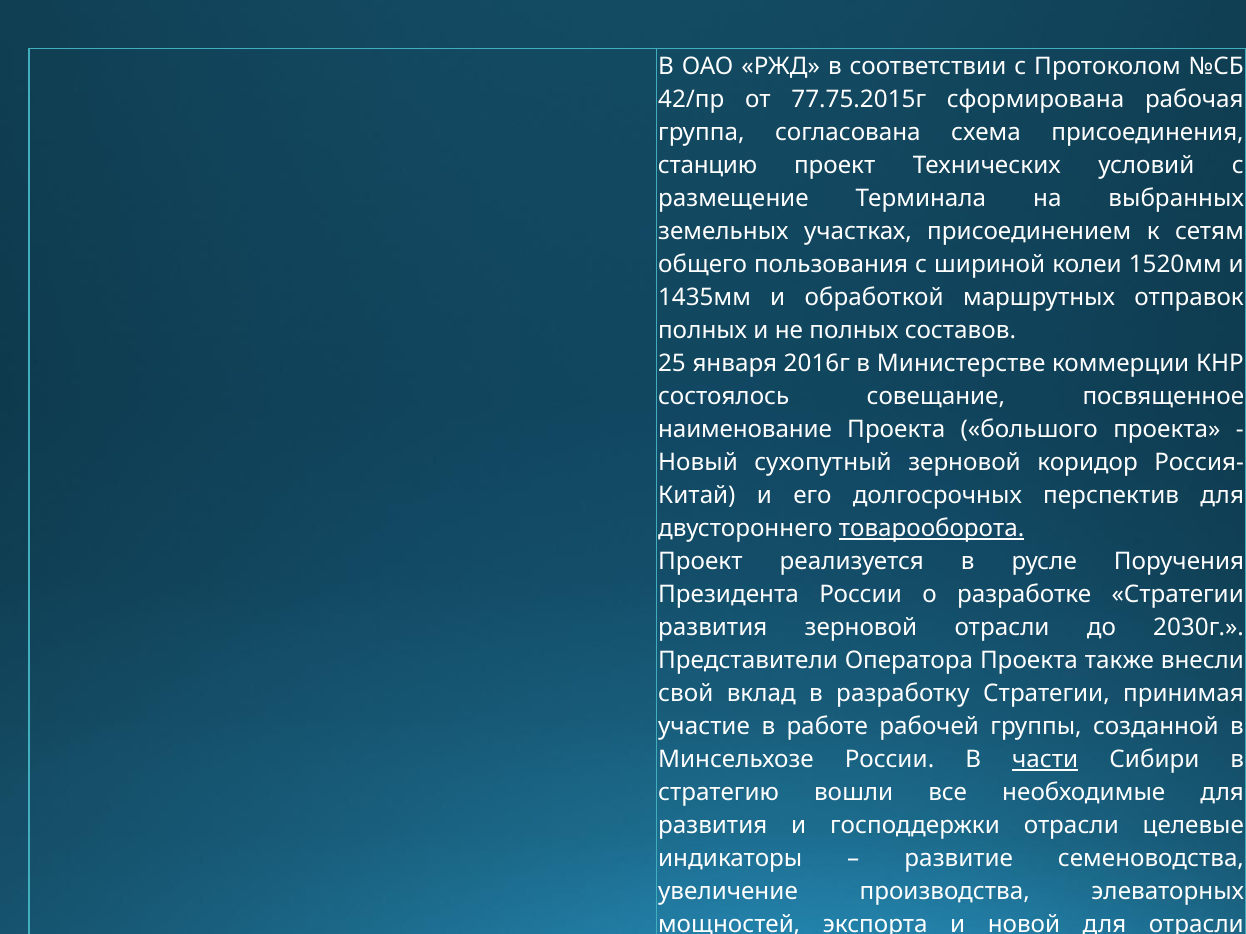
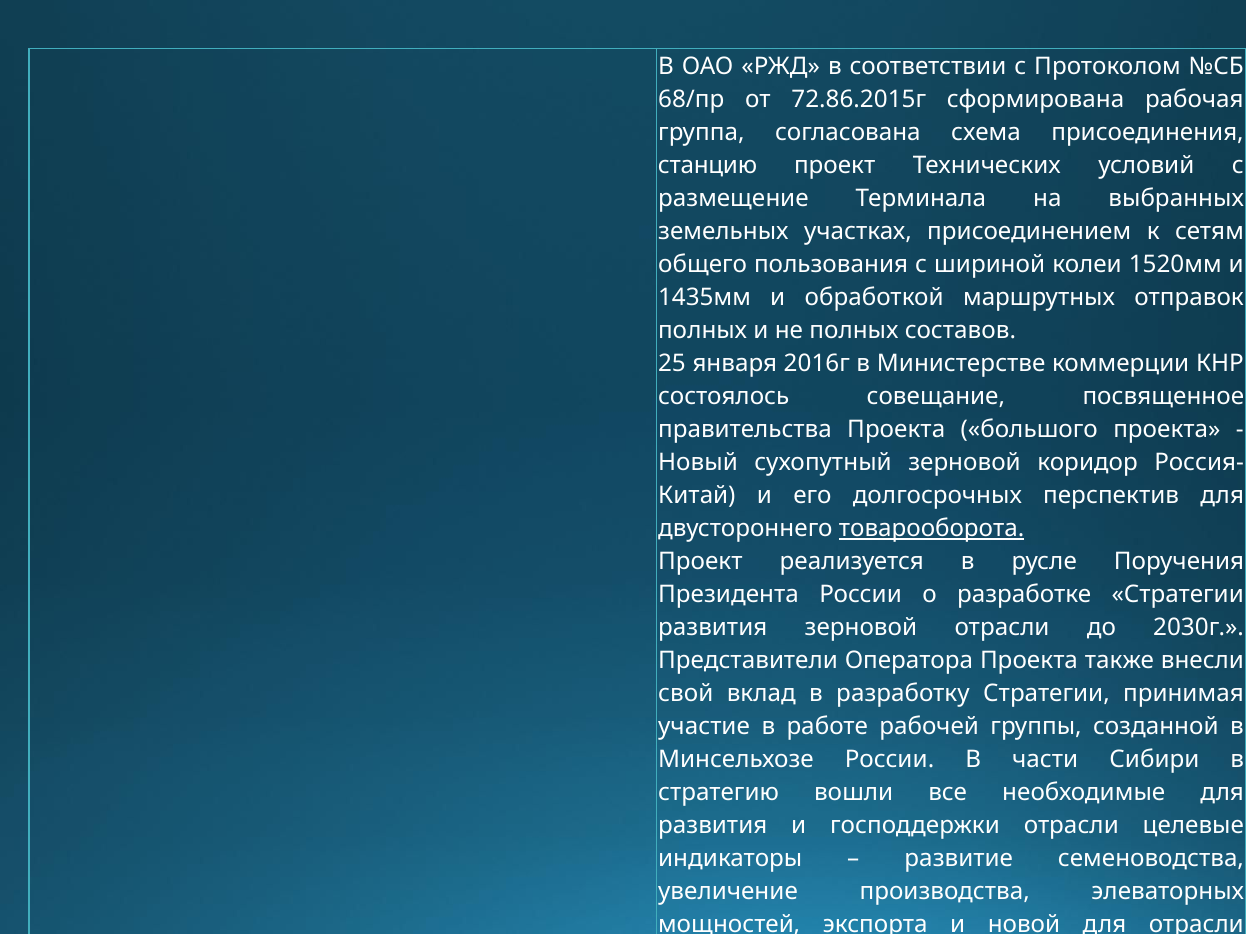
42/пр: 42/пр -> 68/пр (691, 100)
77.75.2015г: 77.75.2015г -> 72.86.2015г (859, 100)
наименование: наименование -> правительства (745, 430)
части underline: present -> none (1045, 760)
